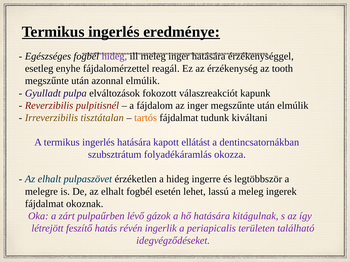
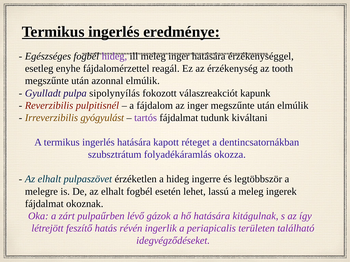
elváltozások: elváltozások -> sipolynyílás (115, 93)
tisztátalan: tisztátalan -> gyógyulást (102, 118)
tartós colour: orange -> purple (146, 118)
ellátást: ellátást -> réteget (196, 143)
